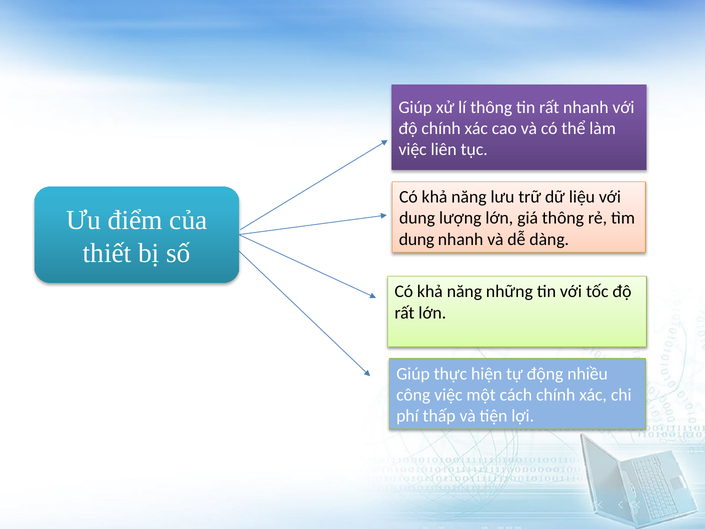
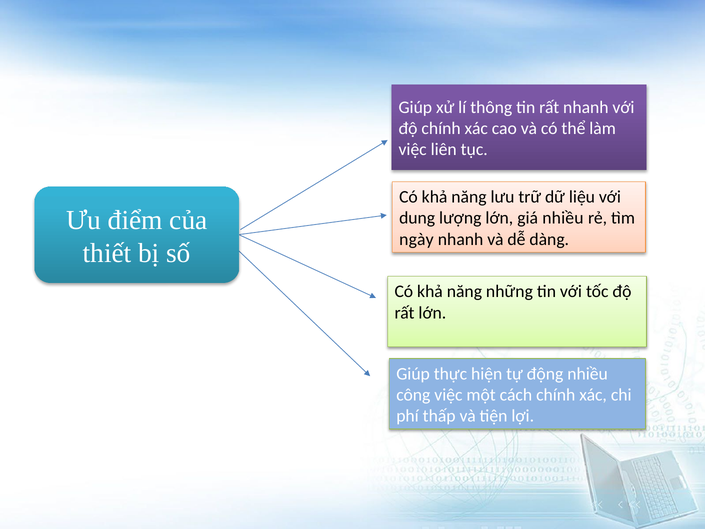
giá thông: thông -> nhiều (563, 218)
dung: dung -> ngày (416, 239)
